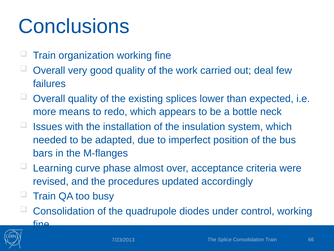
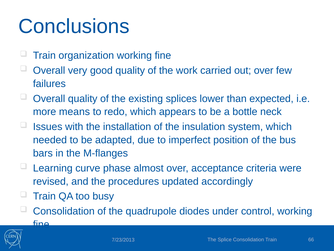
out deal: deal -> over (264, 70)
